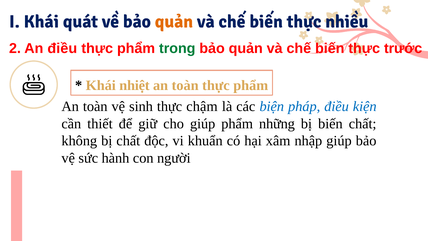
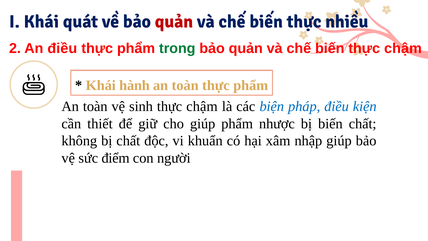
quản colour: orange -> red (174, 22)
biến thực trước: trước -> chậm (403, 48)
nhiệt: nhiệt -> hành (134, 85)
những: những -> nhược (277, 124)
hành: hành -> điểm (116, 158)
